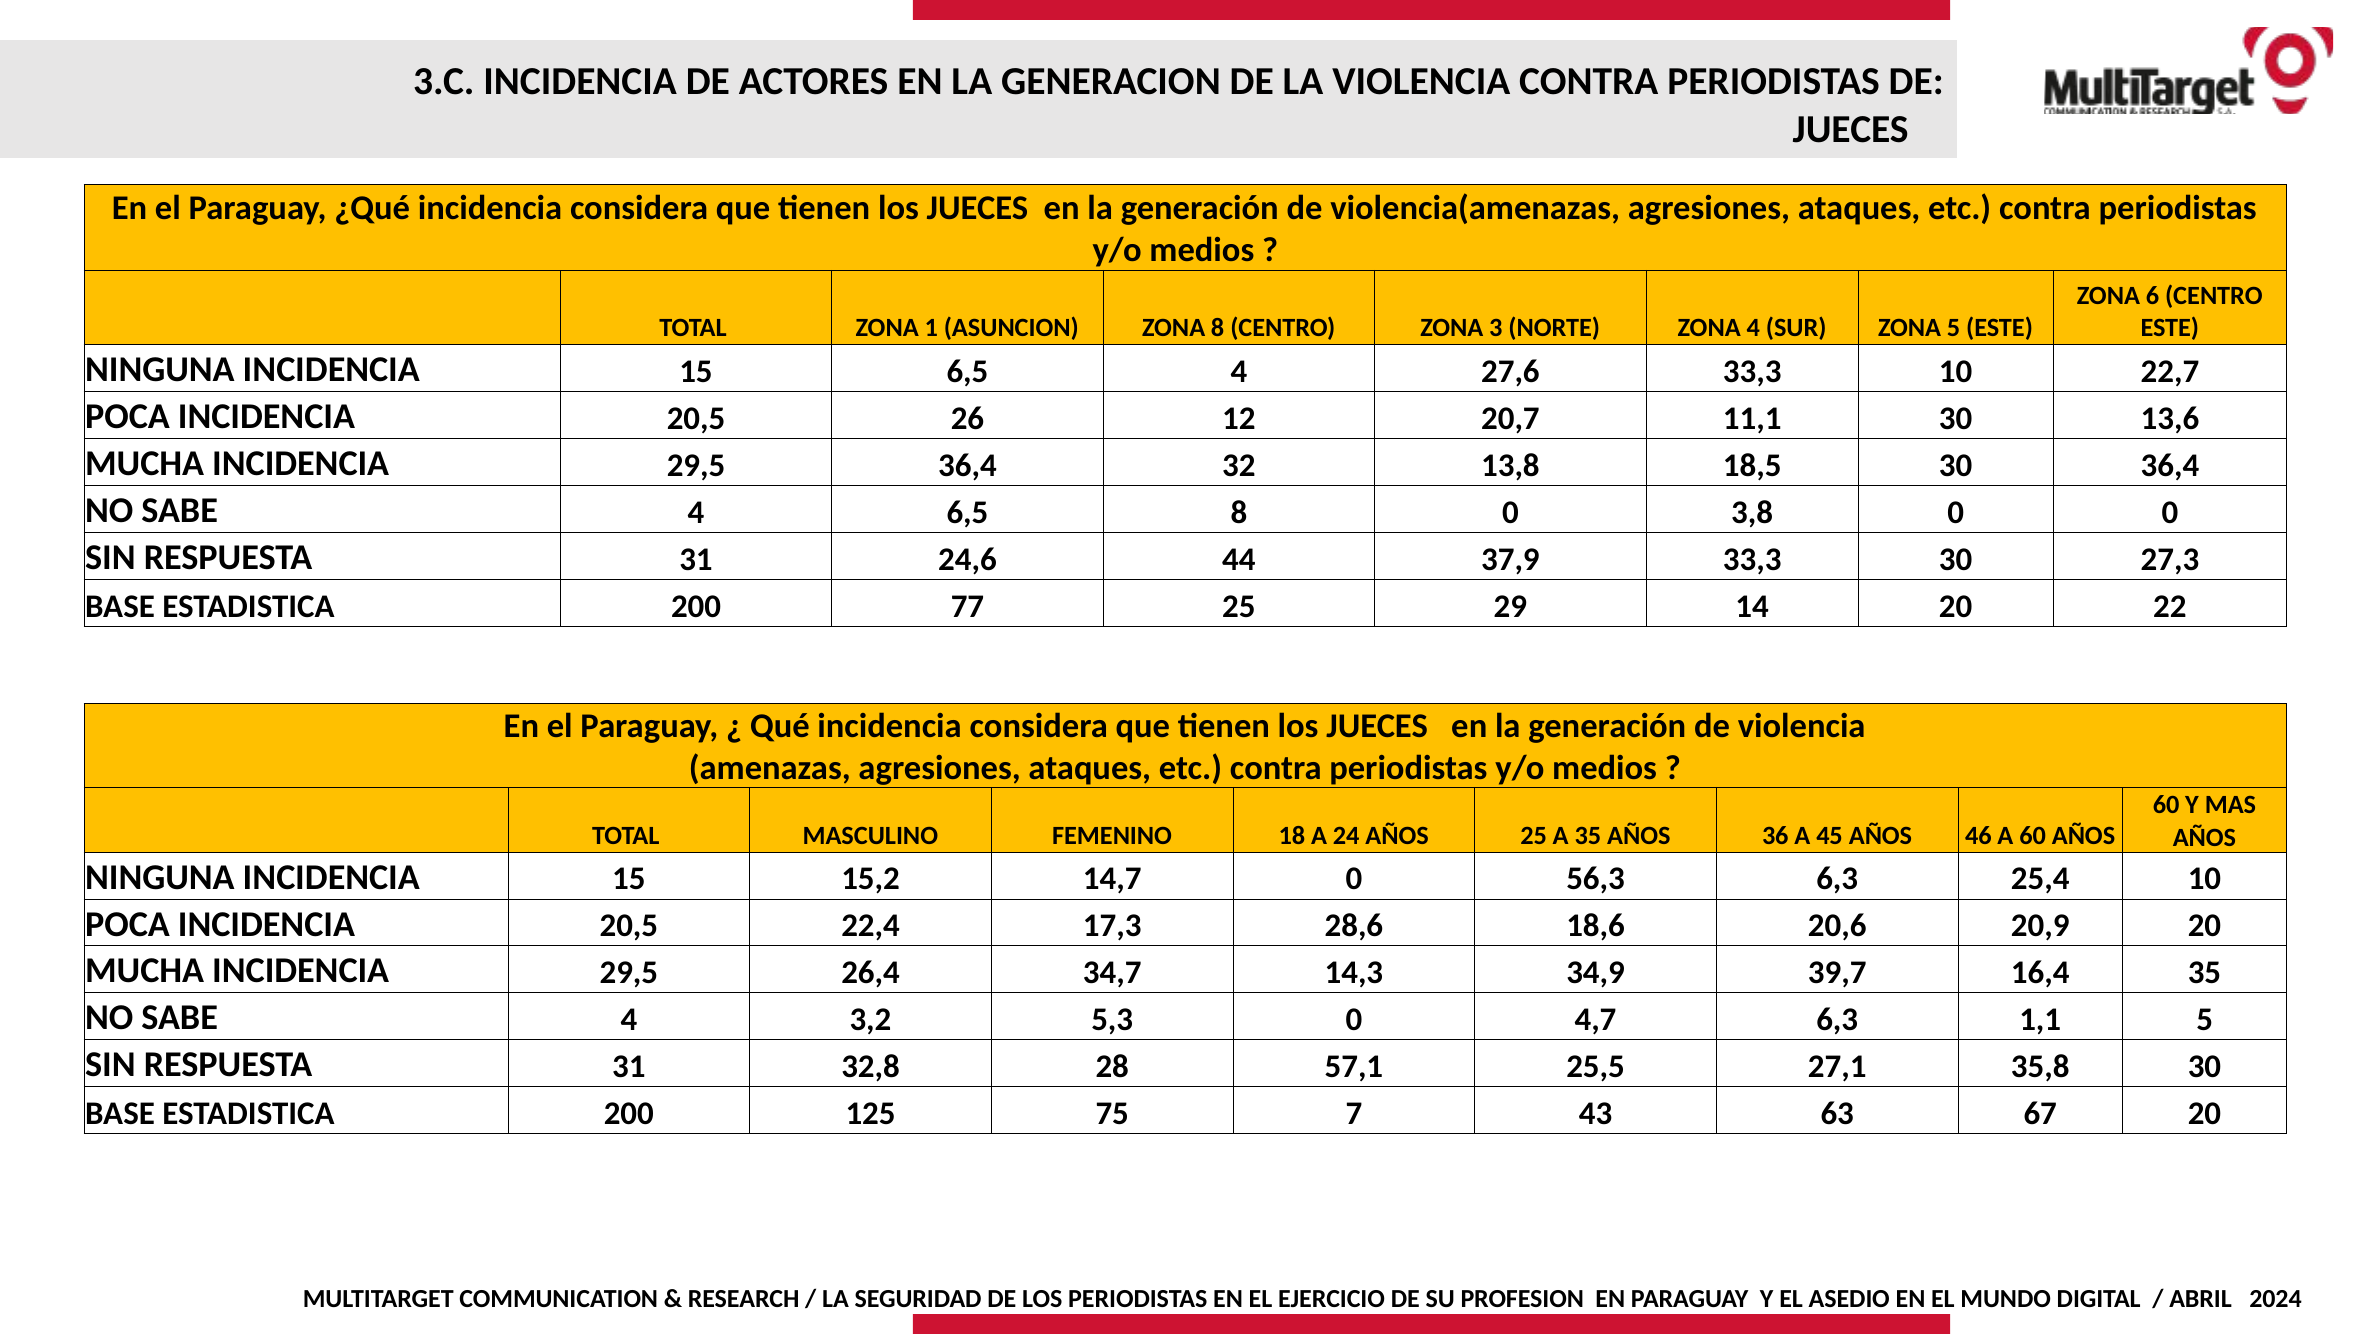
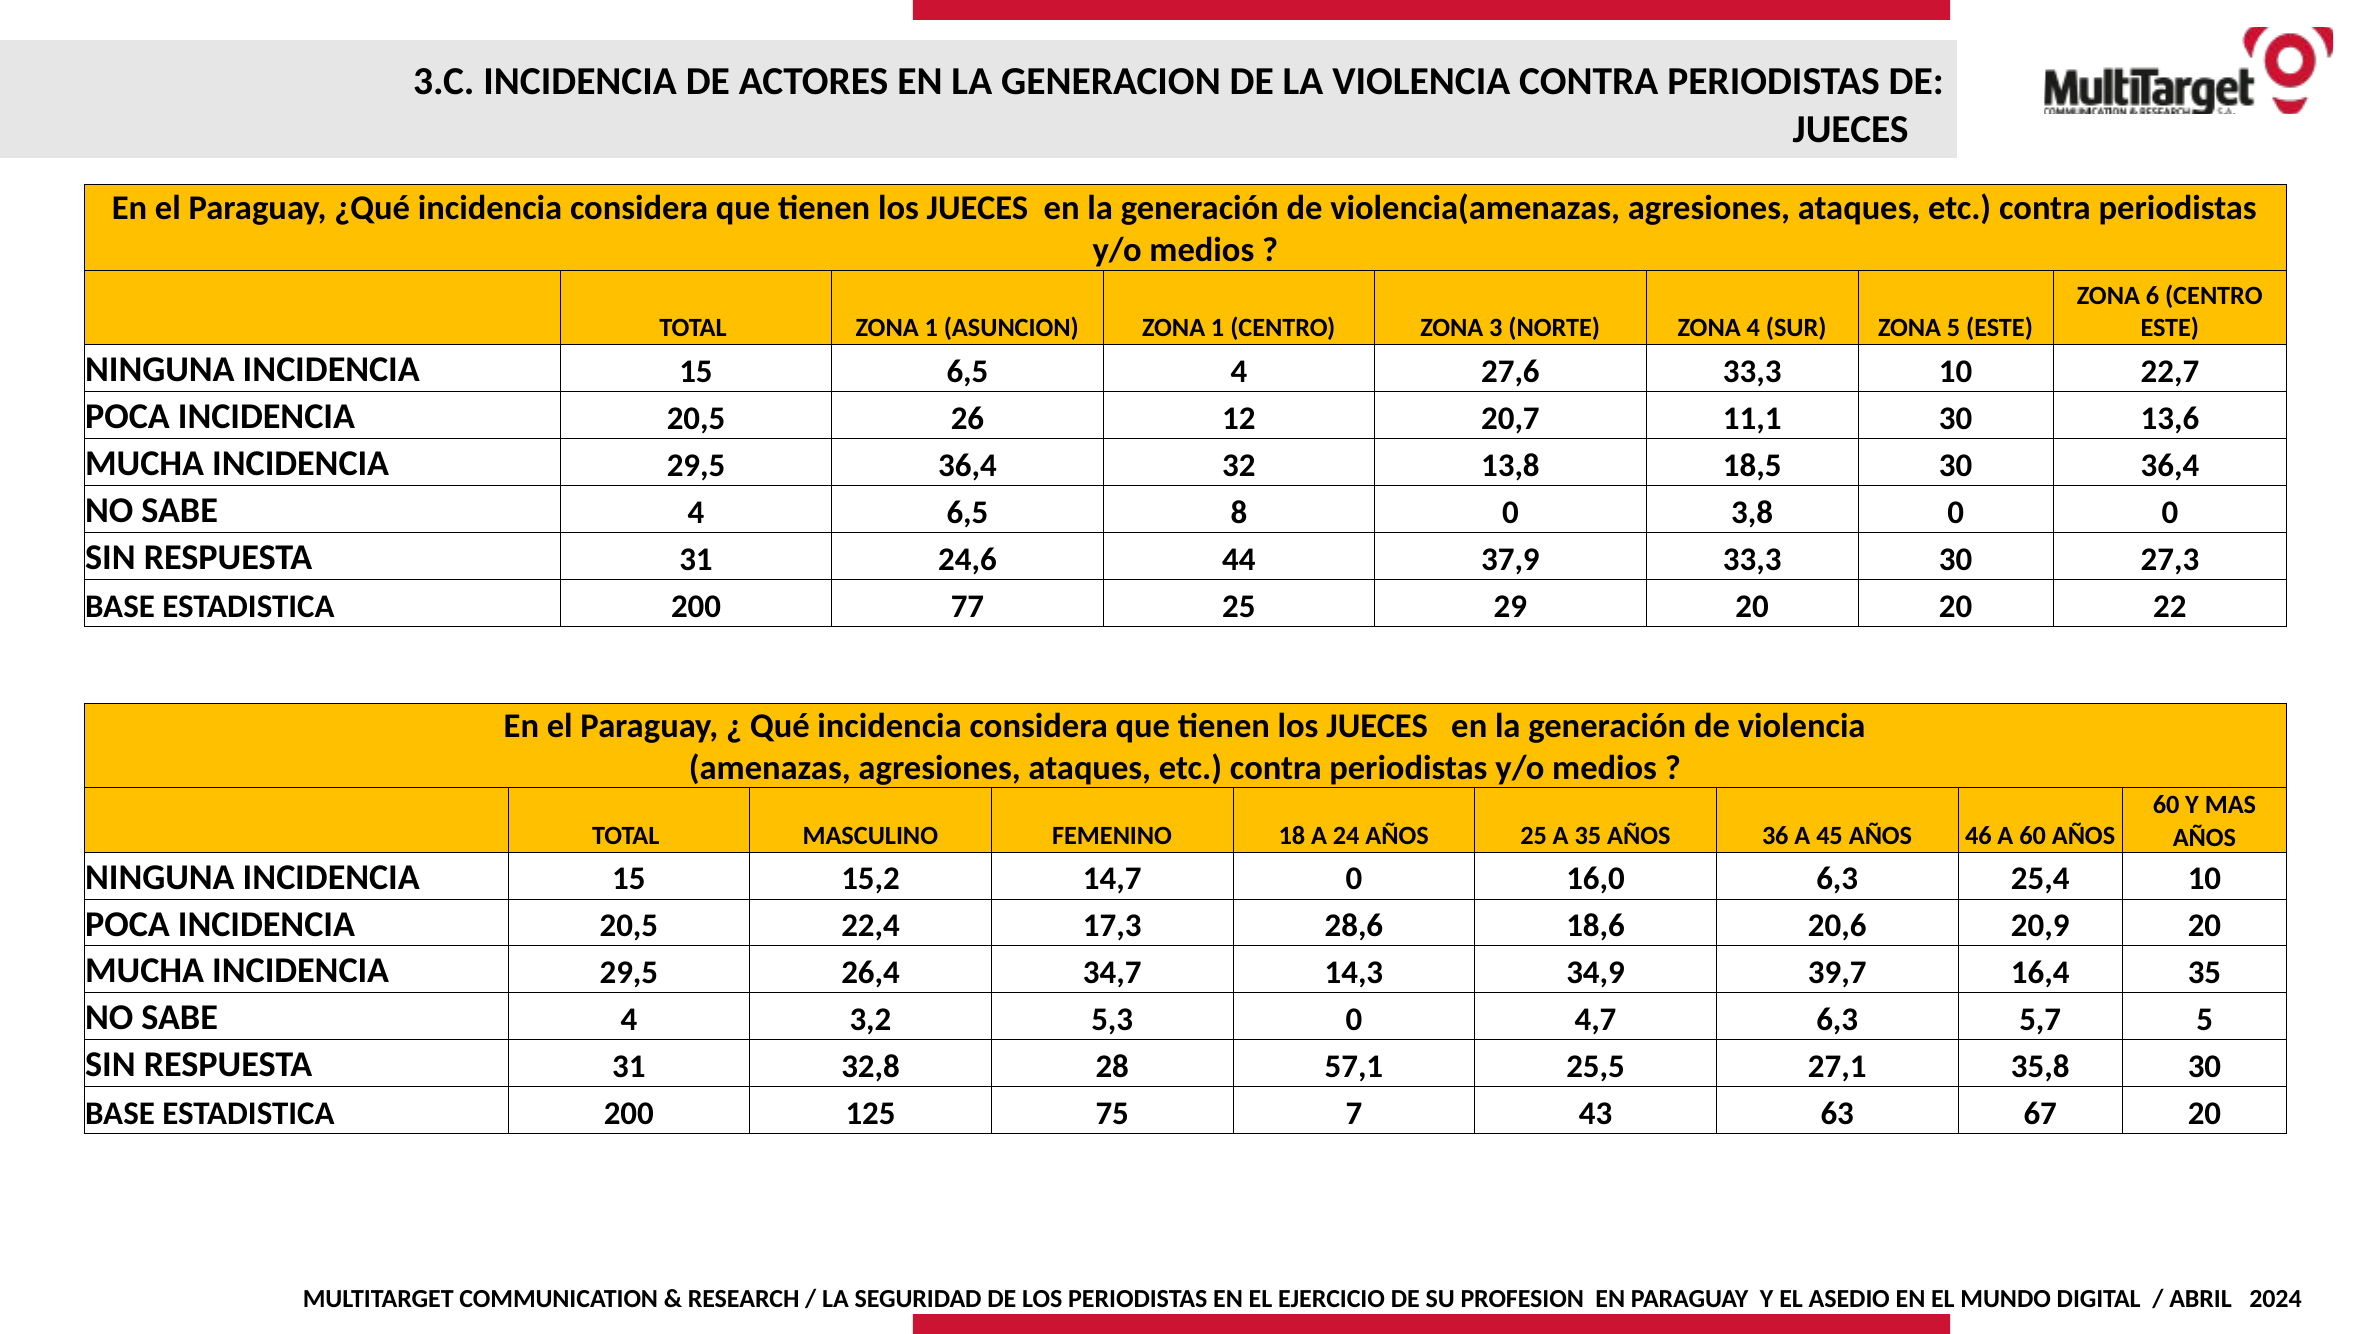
ASUNCION ZONA 8: 8 -> 1 (1218, 328)
29 14: 14 -> 20 (1752, 606)
56,3: 56,3 -> 16,0 (1596, 879)
1,1: 1,1 -> 5,7 (2040, 1019)
